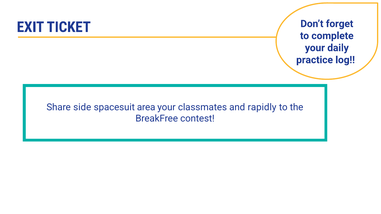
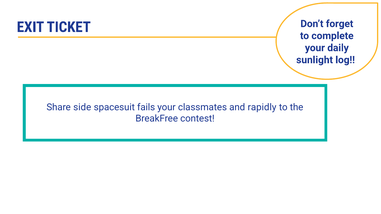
practice: practice -> sunlight (315, 60)
area: area -> fails (146, 107)
